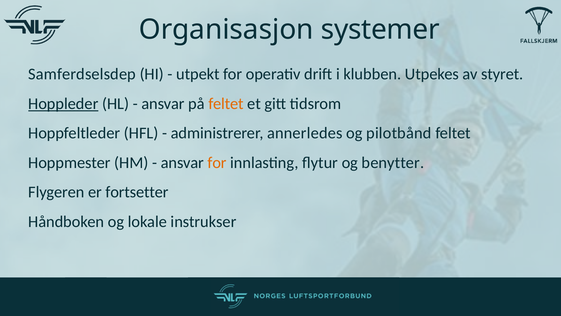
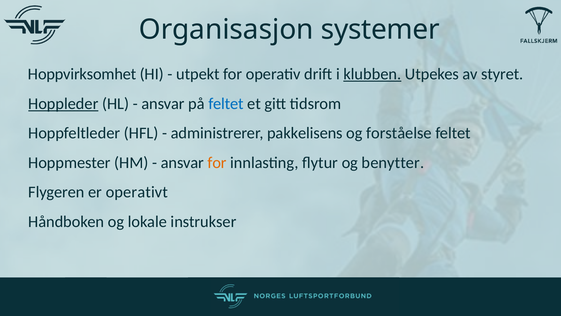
Samferdselsdep: Samferdselsdep -> Hoppvirksomhet (82, 74)
klubben underline: none -> present (372, 74)
feltet colour: orange -> blue (226, 104)
annerledes: annerledes -> pakkelisens (305, 133)
pilotbånd: pilotbånd -> forståelse (399, 133)
fortsetter: fortsetter -> operativt (137, 192)
